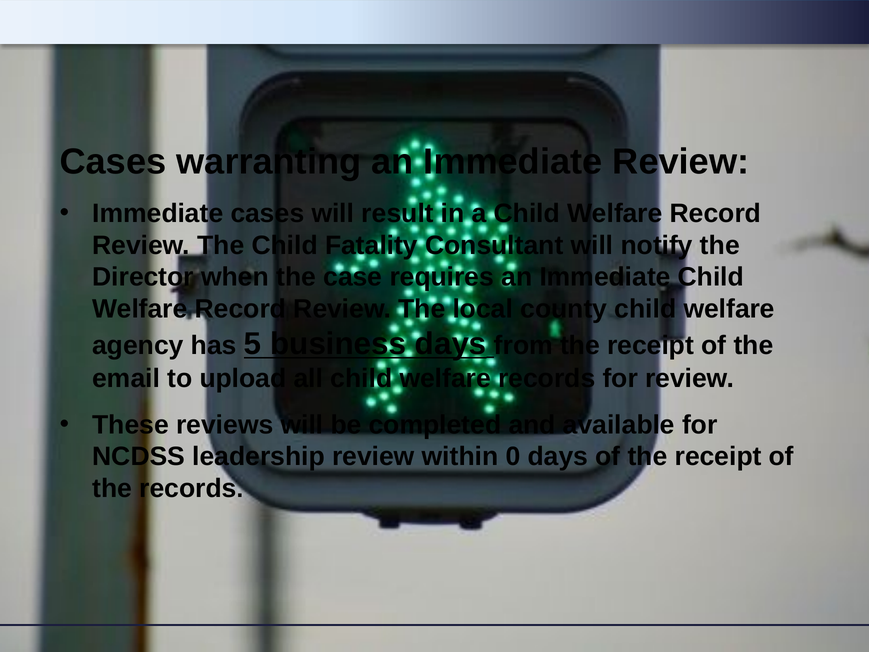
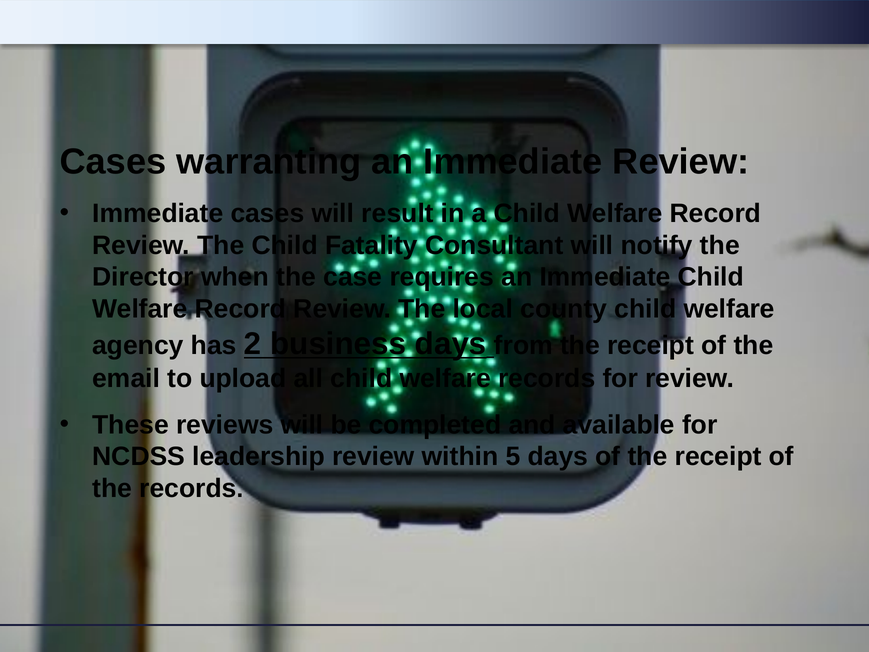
5: 5 -> 2 (253, 344)
0: 0 -> 5 (513, 457)
